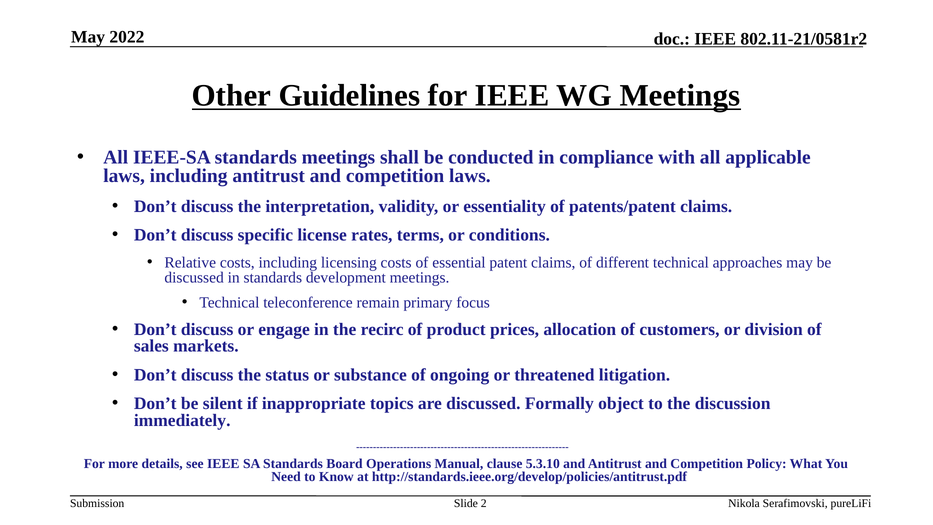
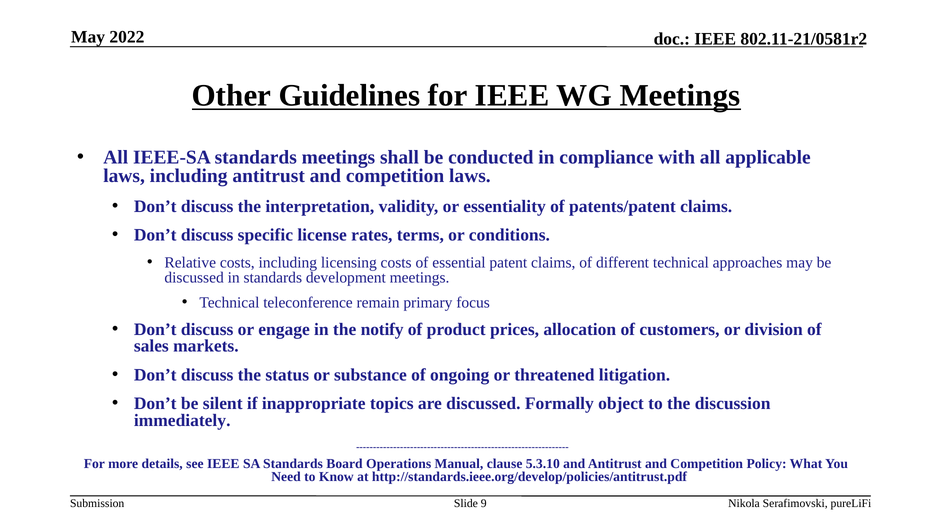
recirc: recirc -> notify (382, 329)
2: 2 -> 9 (484, 503)
